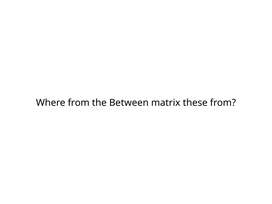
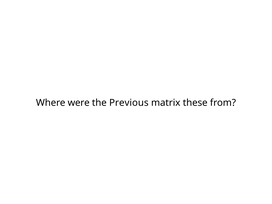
Where from: from -> were (79, 103)
Between: Between -> Previous (129, 103)
